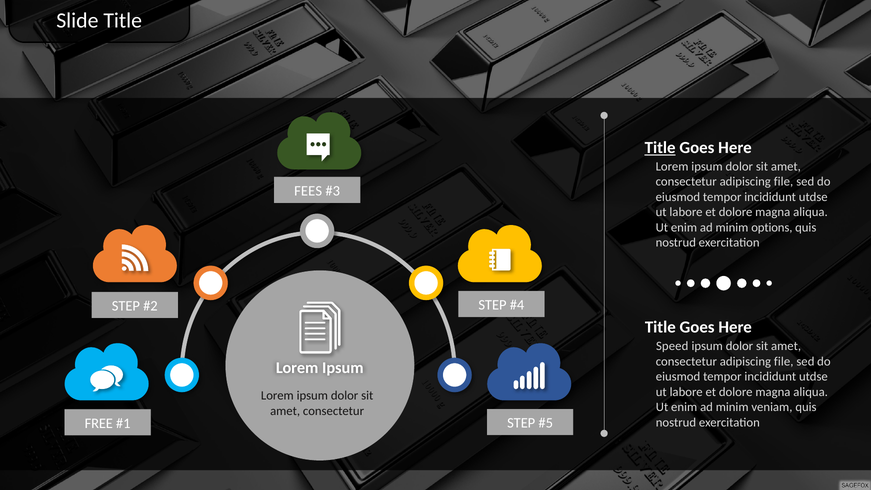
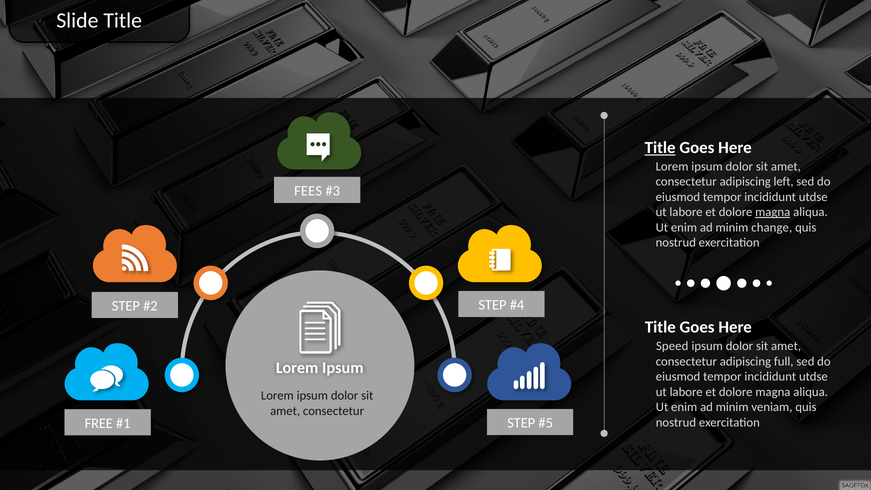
file: file -> left (784, 182)
magna underline: none -> present (773, 212)
options: options -> change (772, 227)
file: file -> full (784, 361)
